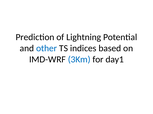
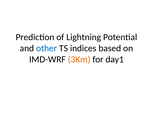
3Km colour: blue -> orange (79, 60)
